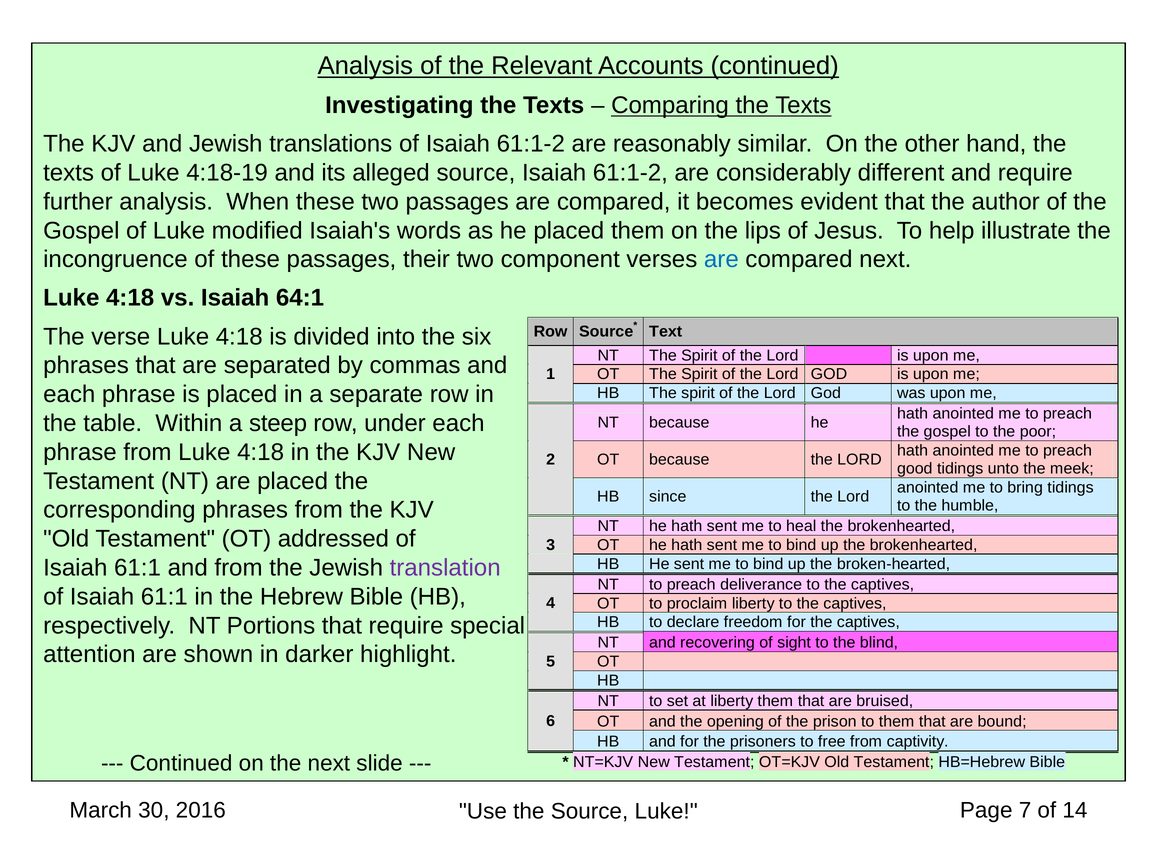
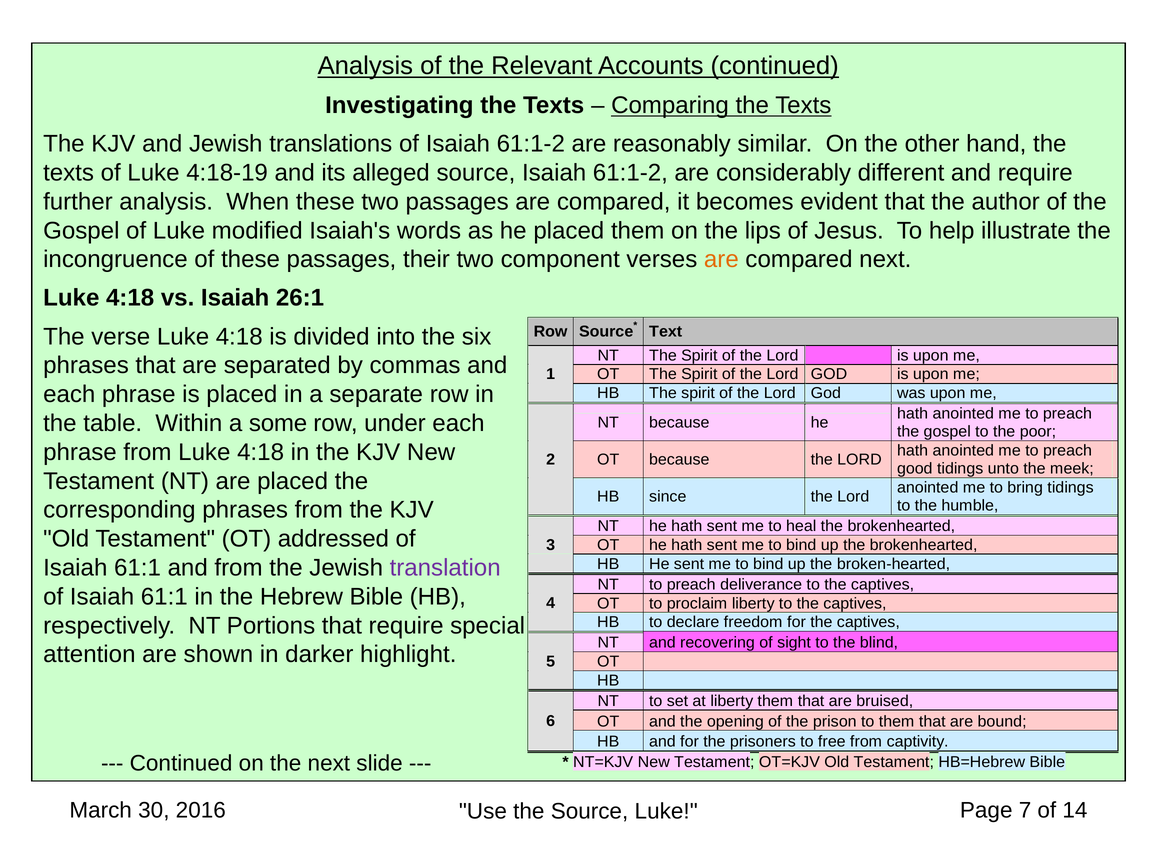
are colour: blue -> orange (721, 260)
64:1: 64:1 -> 26:1 (300, 298)
steep: steep -> some (278, 424)
